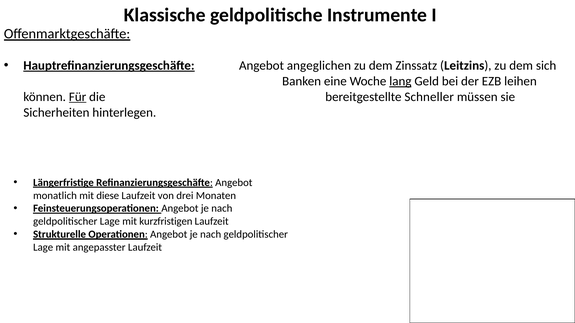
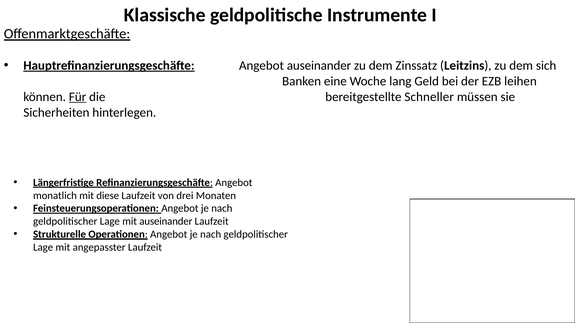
Angebot angeglichen: angeglichen -> auseinander (319, 66)
lang underline: present -> none (400, 81)
mit kurzfristigen: kurzfristigen -> auseinander (166, 222)
